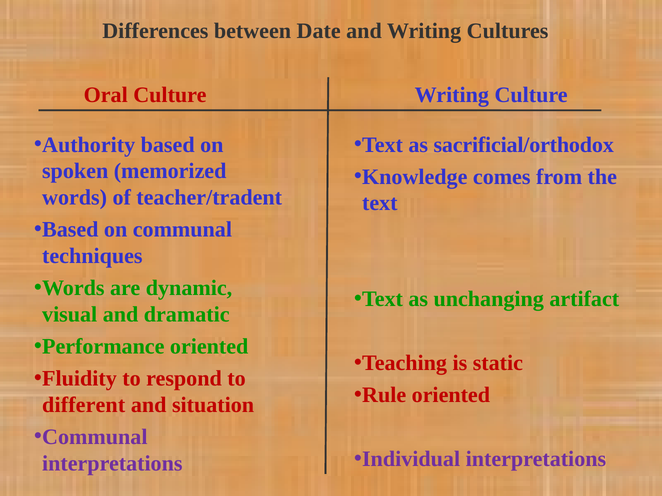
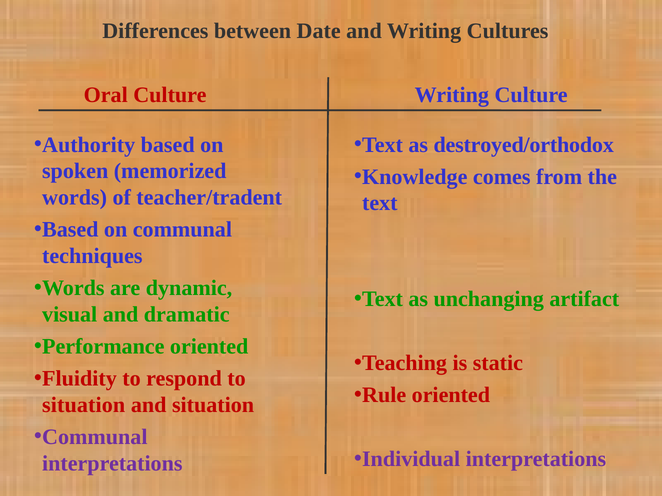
sacrificial/orthodox: sacrificial/orthodox -> destroyed/orthodox (524, 145)
different: different -> situation (84, 405)
